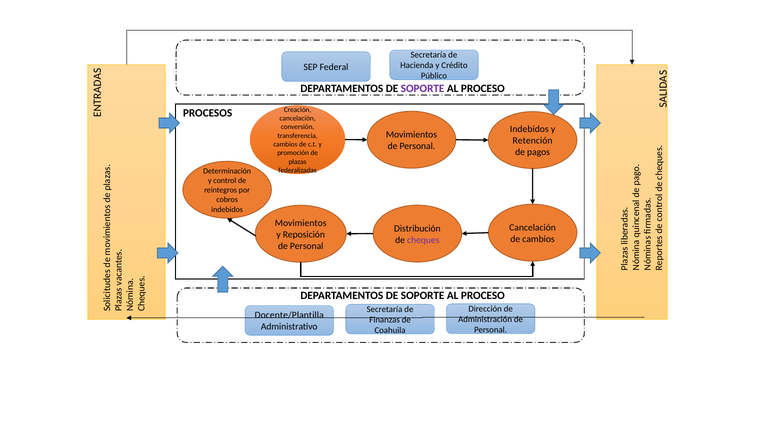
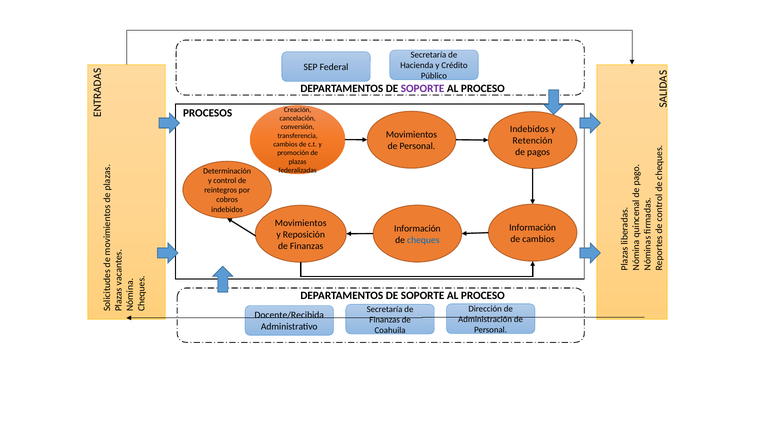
Cancelación: Cancelación -> Información (533, 227)
Distribución: Distribución -> Información (417, 228)
cheques colour: purple -> blue (423, 240)
Personal: Personal -> Finanzas (307, 246)
Docente/Plantilla: Docente/Plantilla -> Docente/Recibida (289, 315)
